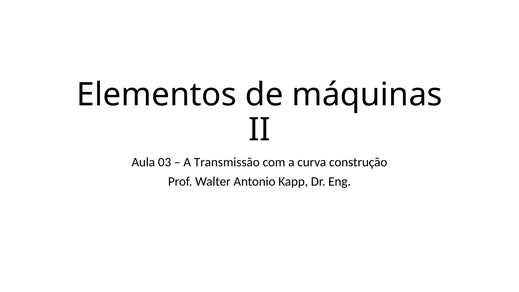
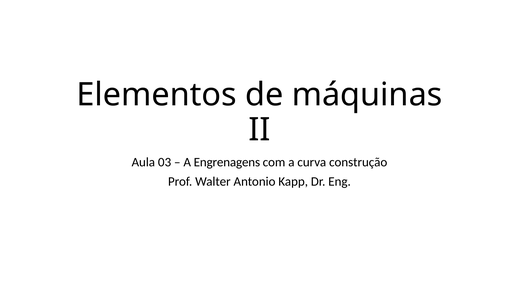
Transmissão: Transmissão -> Engrenagens (227, 162)
